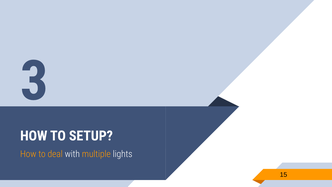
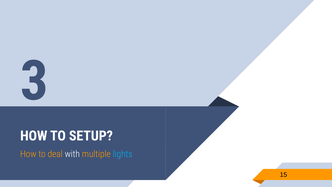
lights colour: white -> light blue (123, 154)
